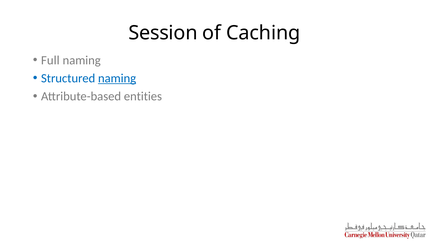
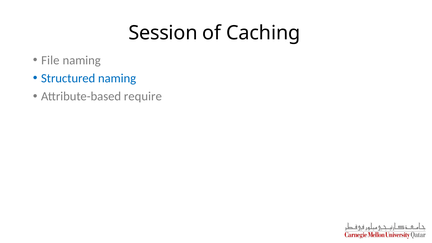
Full: Full -> File (50, 60)
naming underline: present -> none (117, 78)
entities: entities -> require (143, 96)
